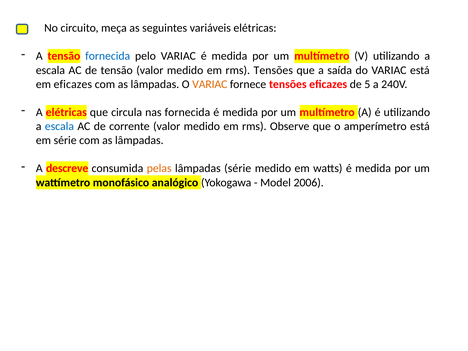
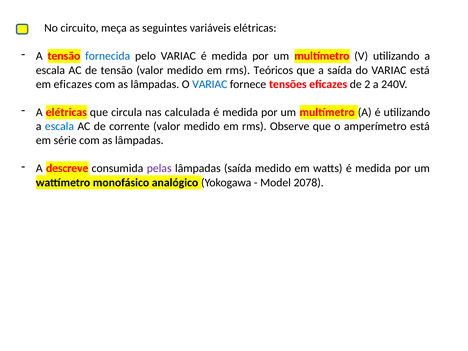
rms Tensões: Tensões -> Teóricos (273, 70)
VARIAC colour: orange -> blue (210, 84)
5: 5 -> 2 (367, 84)
nas fornecida: fornecida -> calculada (187, 112)
pelas colour: orange -> purple (159, 168)
lâmpadas série: série -> saída (238, 168)
2006: 2006 -> 2078 (309, 182)
